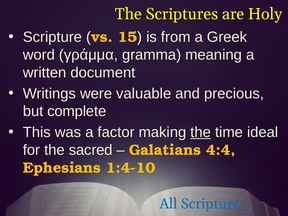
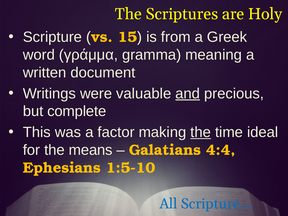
and underline: none -> present (188, 94)
sacred: sacred -> means (91, 150)
1:4-10: 1:4-10 -> 1:5-10 (131, 168)
